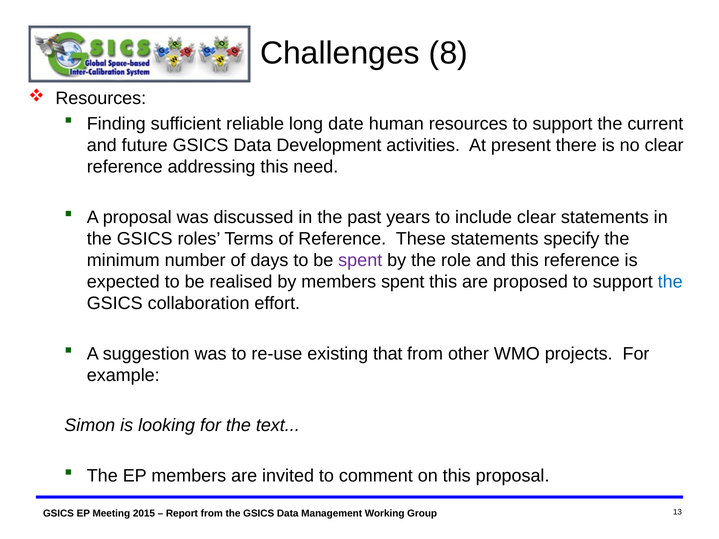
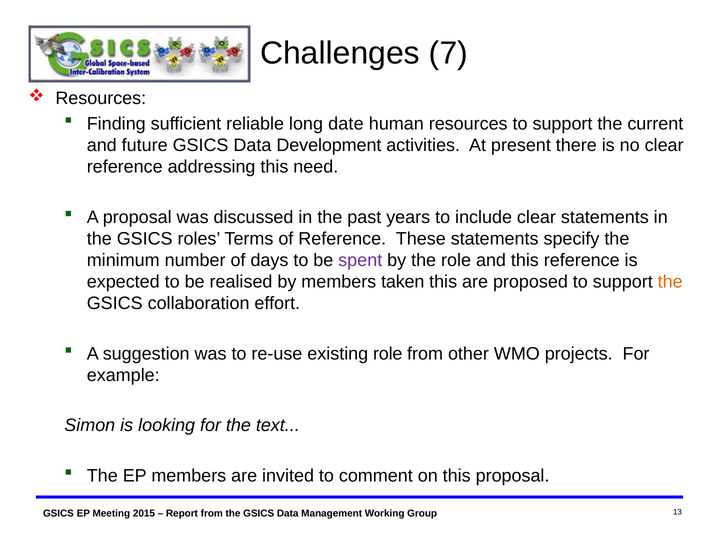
8: 8 -> 7 (448, 53)
members spent: spent -> taken (403, 282)
the colour: blue -> orange (670, 282)
existing that: that -> role (388, 354)
